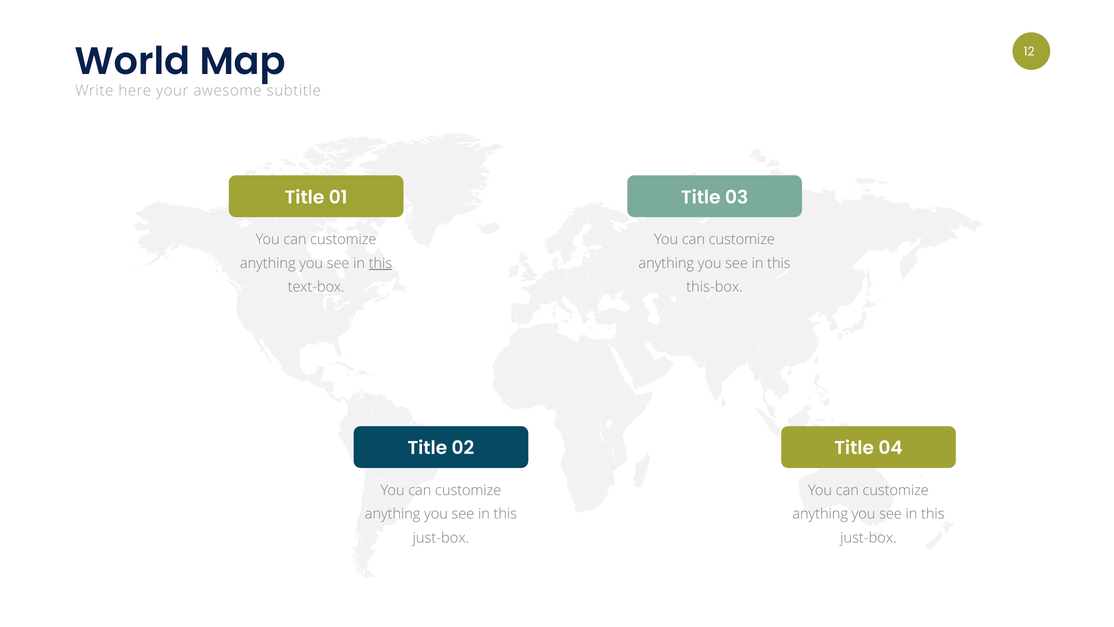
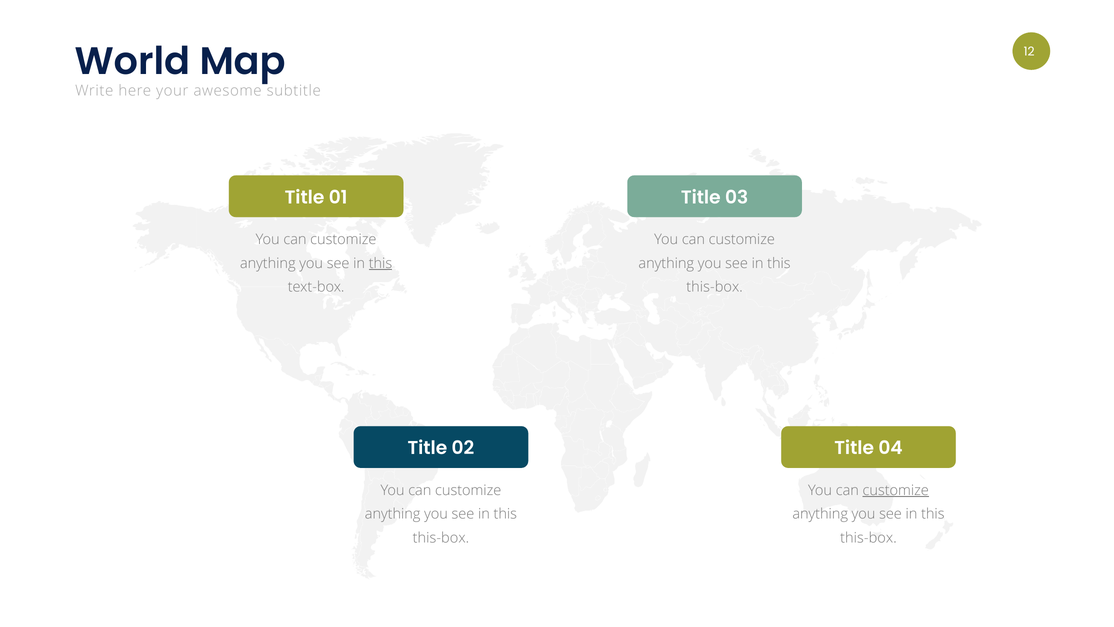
customize underline: none -> present (896, 490)
just-box: just-box -> this-box (441, 538)
just-box: just-box -> this-box (868, 538)
